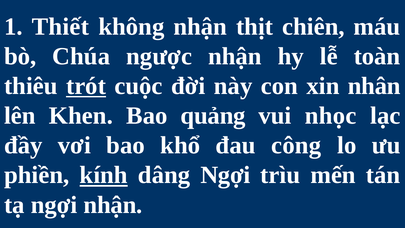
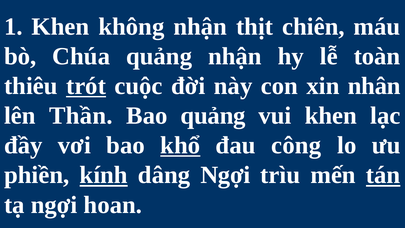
1 Thiết: Thiết -> Khen (60, 27)
Chúa ngược: ngược -> quảng (159, 56)
Khen: Khen -> Thần (81, 116)
vui nhọc: nhọc -> khen (331, 116)
khổ underline: none -> present (180, 145)
tán underline: none -> present (383, 175)
ngợi nhận: nhận -> hoan (113, 205)
